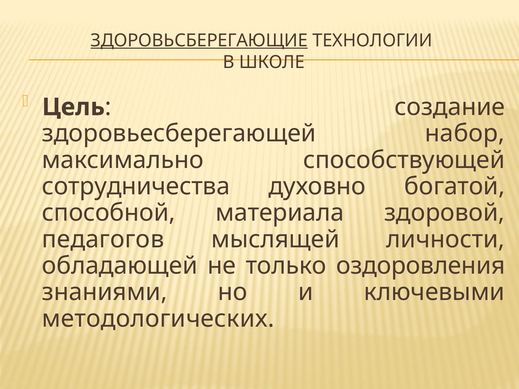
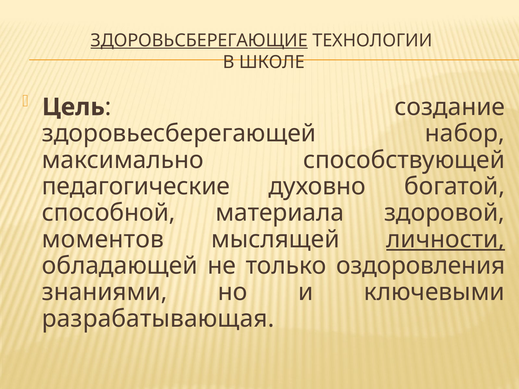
сотрудничества: сотрудничества -> педагогические (136, 187)
педагогов: педагогов -> моментов (103, 239)
личности underline: none -> present (446, 239)
методологических: методологических -> разрабатывающая (158, 319)
